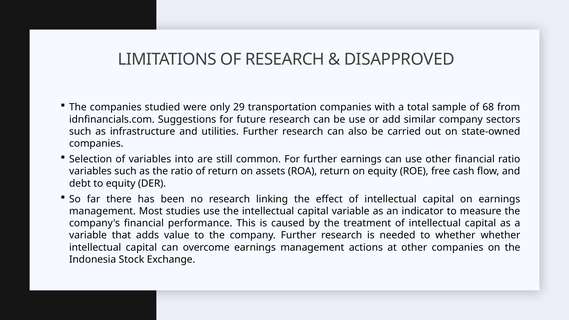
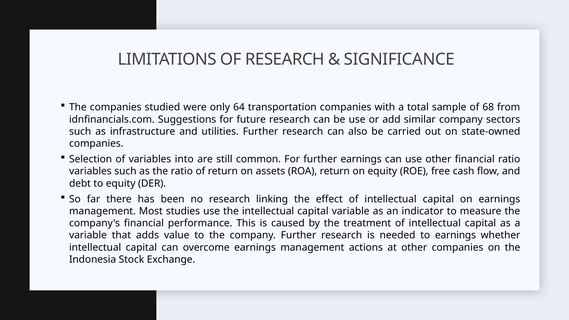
DISAPPROVED: DISAPPROVED -> SIGNIFICANCE (399, 60)
29: 29 -> 64 (239, 107)
to whether: whether -> earnings (455, 235)
